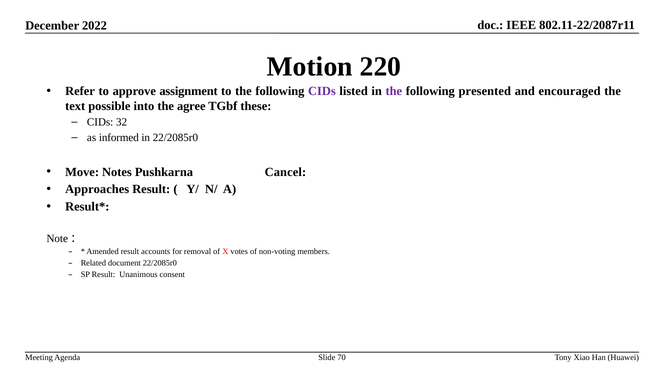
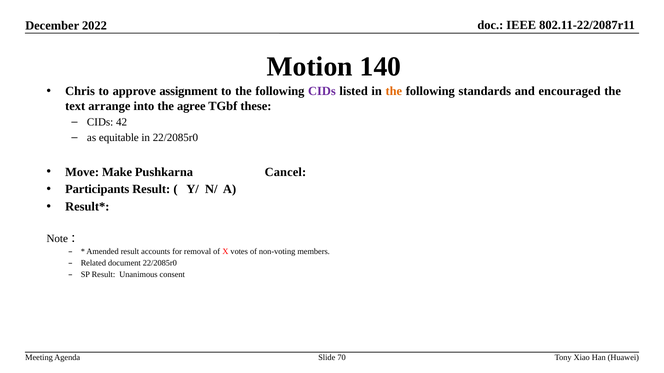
220: 220 -> 140 (380, 67)
Refer: Refer -> Chris (80, 91)
the colour: purple -> orange (394, 91)
presented: presented -> standards (485, 91)
possible: possible -> arrange (109, 106)
32: 32 -> 42 (122, 123)
informed: informed -> equitable (119, 138)
Notes: Notes -> Make (117, 172)
Approaches: Approaches -> Participants (97, 190)
